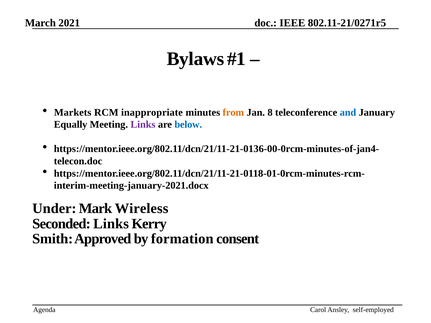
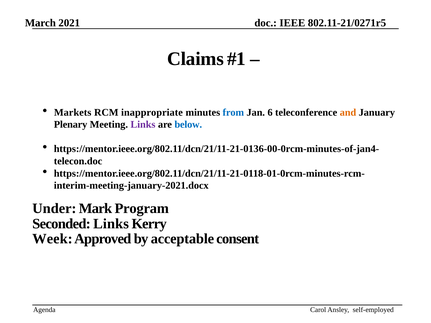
Bylaws: Bylaws -> Claims (195, 59)
from colour: orange -> blue (233, 112)
8: 8 -> 6 (270, 112)
and colour: blue -> orange (348, 112)
Equally: Equally -> Plenary (71, 125)
Wireless: Wireless -> Program (142, 209)
Smith: Smith -> Week (52, 239)
formation: formation -> acceptable (182, 239)
